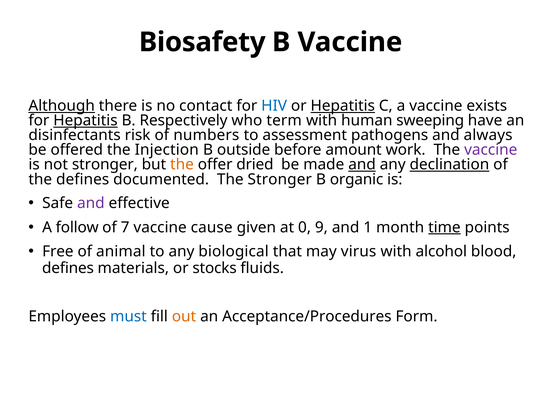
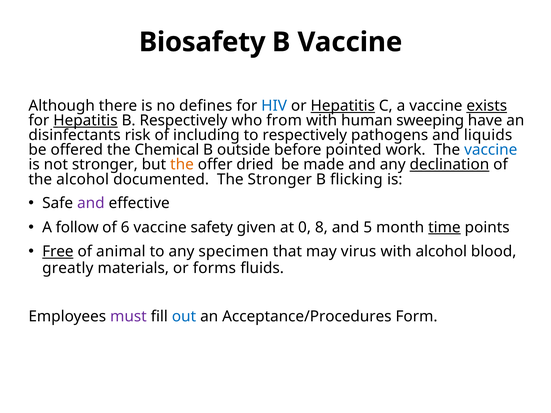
Although underline: present -> none (62, 106)
contact: contact -> defines (206, 106)
exists underline: none -> present (487, 106)
term: term -> from (284, 121)
numbers: numbers -> including (206, 135)
to assessment: assessment -> respectively (305, 135)
always: always -> liquids (488, 135)
Injection: Injection -> Chemical (167, 150)
amount: amount -> pointed (354, 150)
vaccine colour: purple -> blue (491, 150)
and underline: present -> none (362, 165)
the defines: defines -> alcohol (83, 179)
organic: organic -> flicking (356, 179)
7: 7 -> 6 (125, 227)
cause: cause -> safety (212, 227)
9: 9 -> 8 (321, 227)
1: 1 -> 5 (368, 227)
Free underline: none -> present (58, 252)
biological: biological -> specimen (234, 252)
defines: defines -> greatly (68, 268)
stocks: stocks -> forms (214, 268)
must colour: blue -> purple (128, 317)
out colour: orange -> blue (184, 317)
